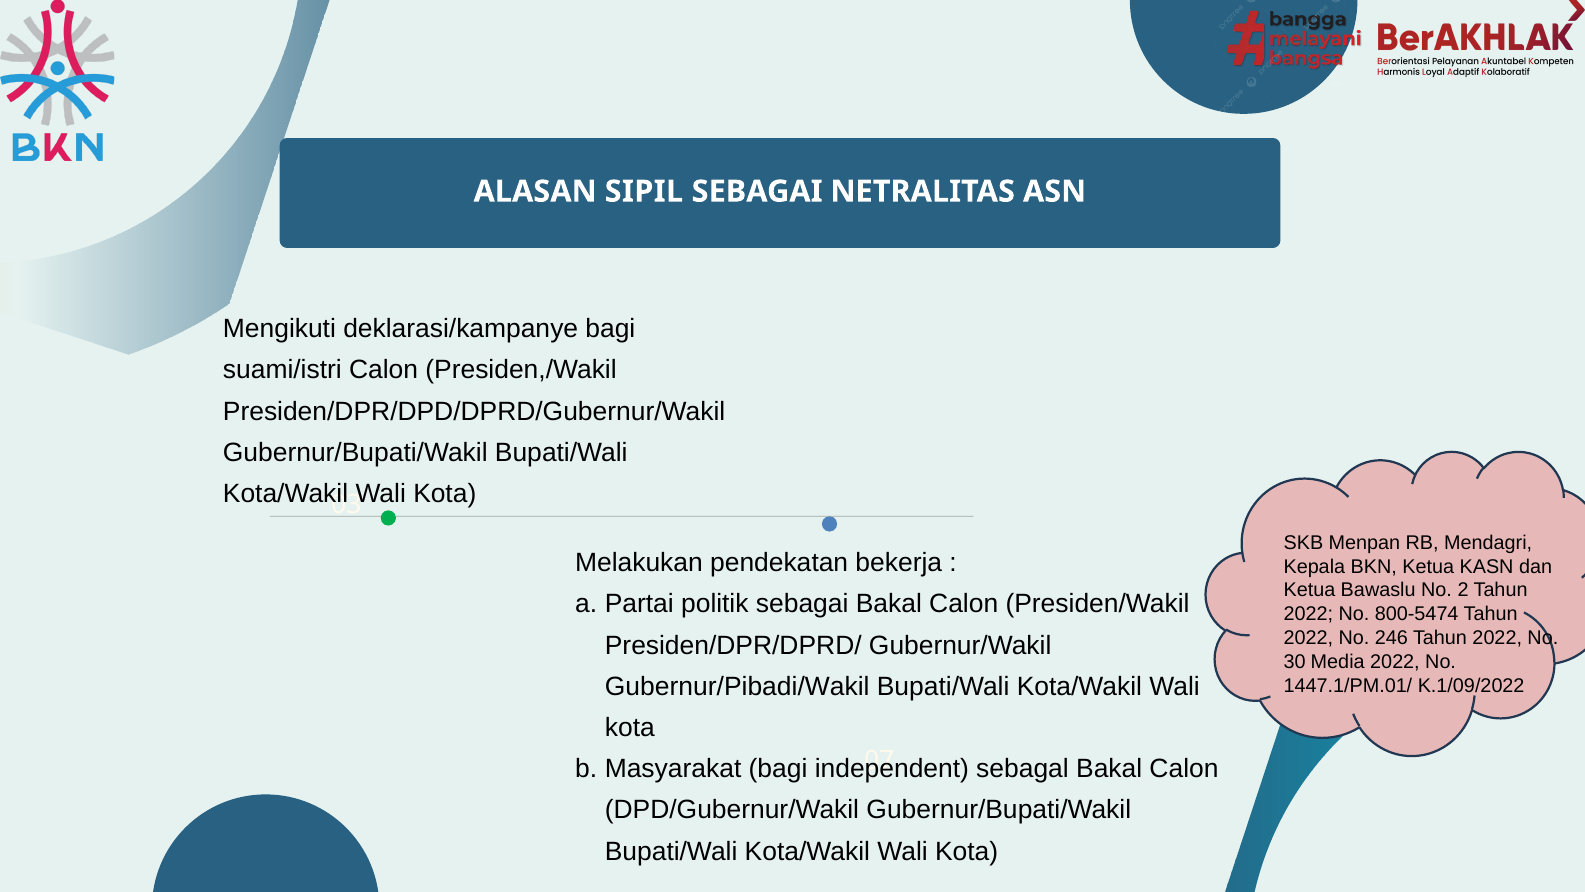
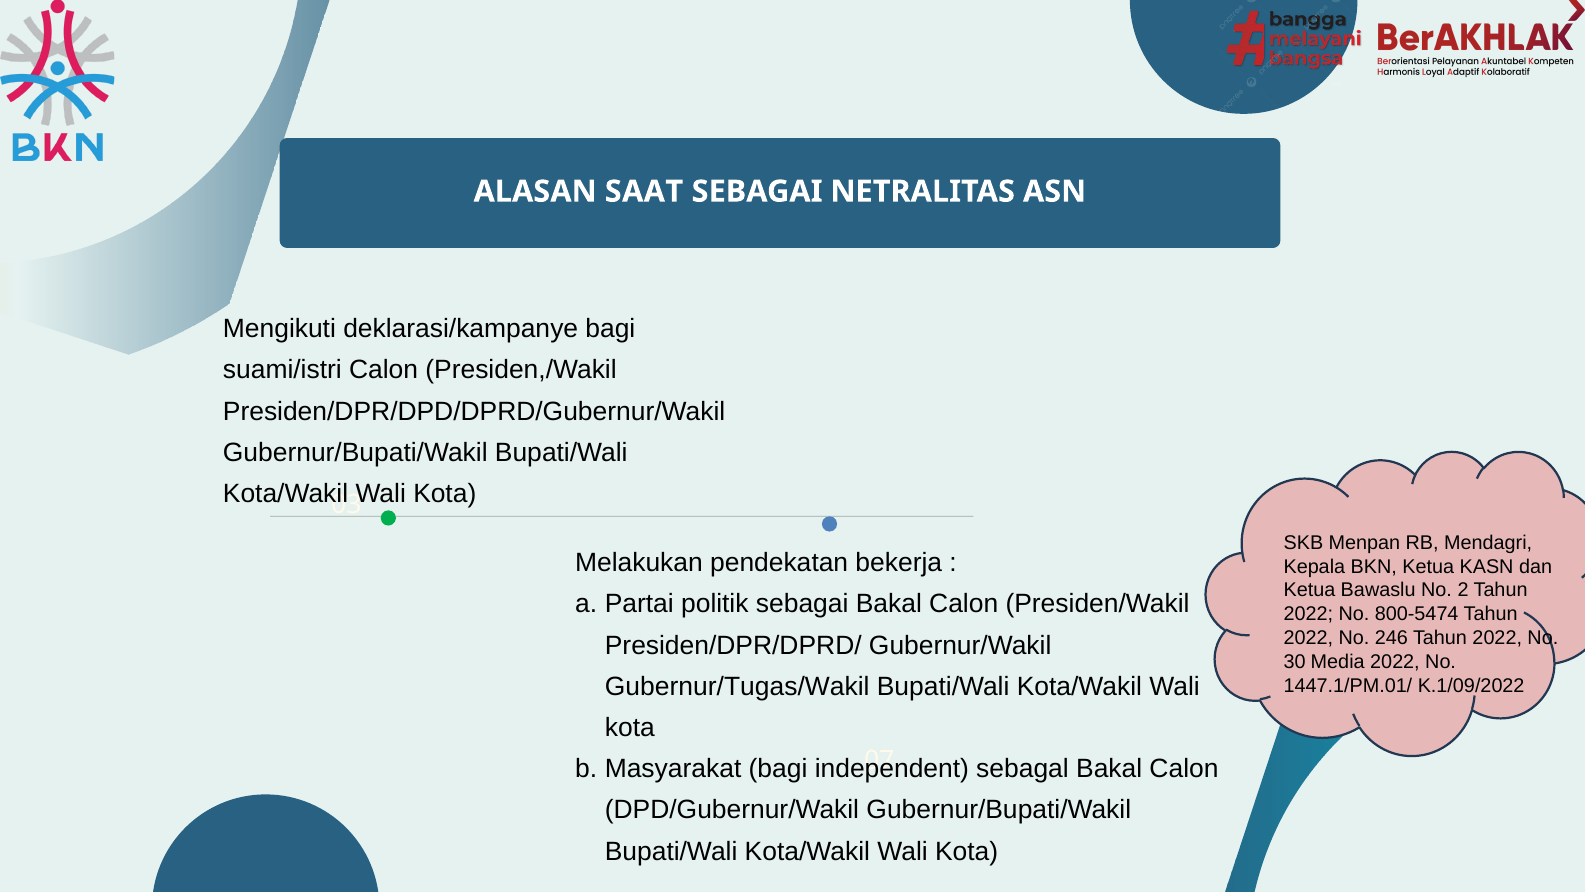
SIPIL: SIPIL -> SAAT (644, 191)
Gubernur/Pibadi/Wakil: Gubernur/Pibadi/Wakil -> Gubernur/Tugas/Wakil (737, 686)
